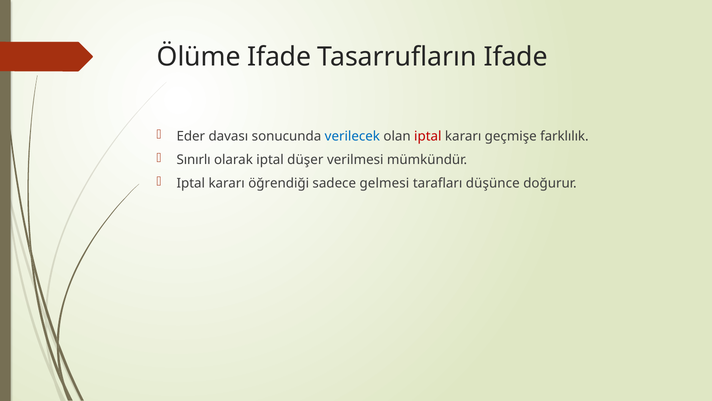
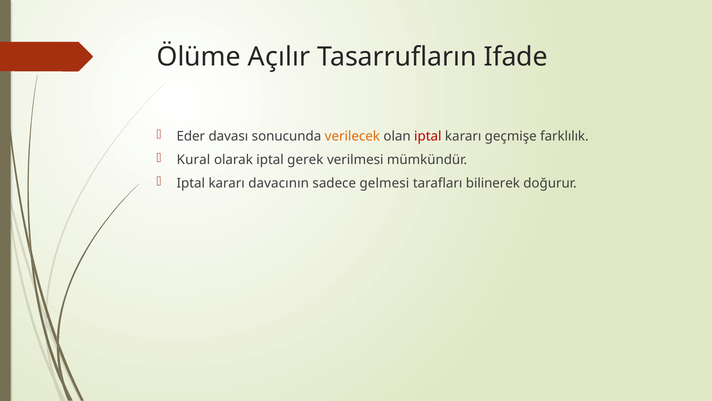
Ölüme Ifade: Ifade -> Açılır (279, 57)
verilecek colour: blue -> orange (352, 136)
Sınırlı: Sınırlı -> Kural (193, 160)
düşer: düşer -> gerek (305, 160)
öğrendiği: öğrendiği -> davacının (279, 183)
düşünce: düşünce -> bilinerek (493, 183)
